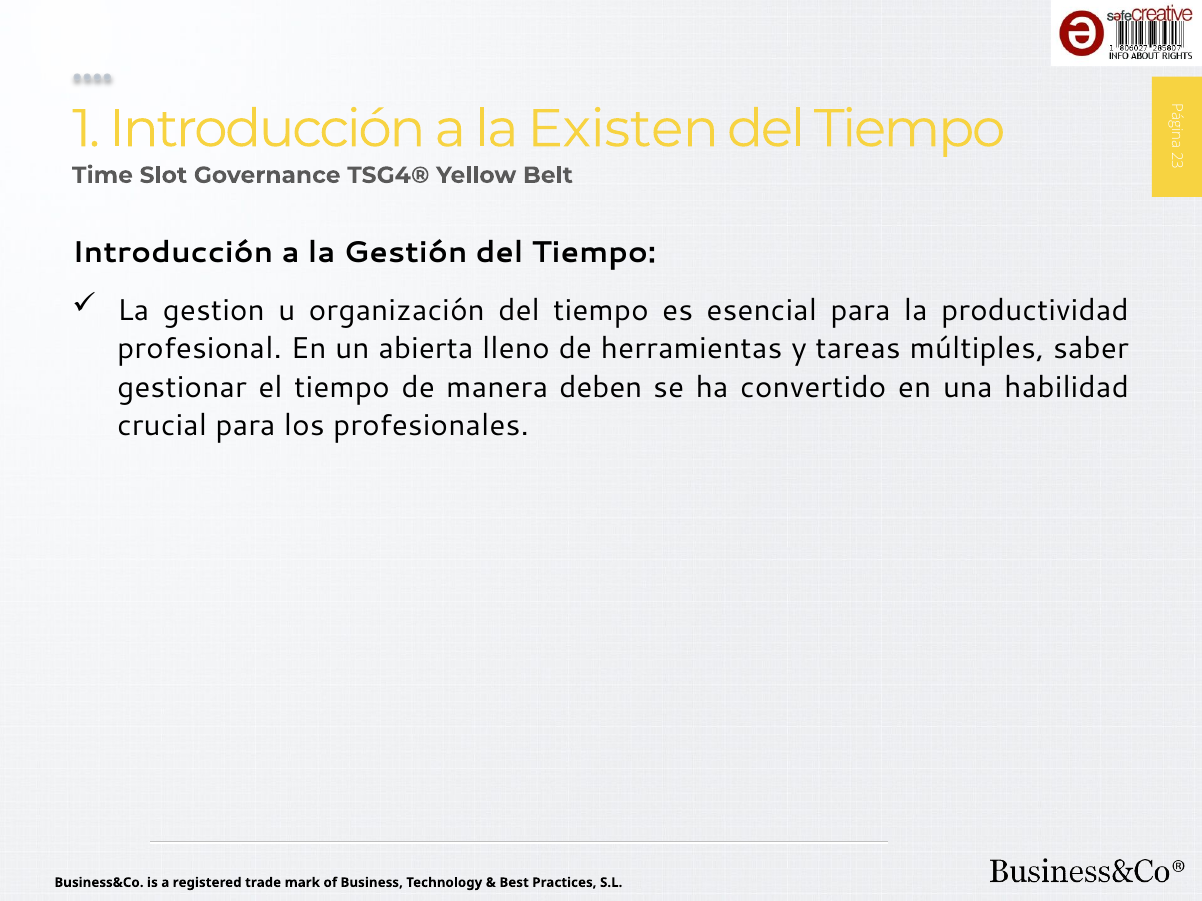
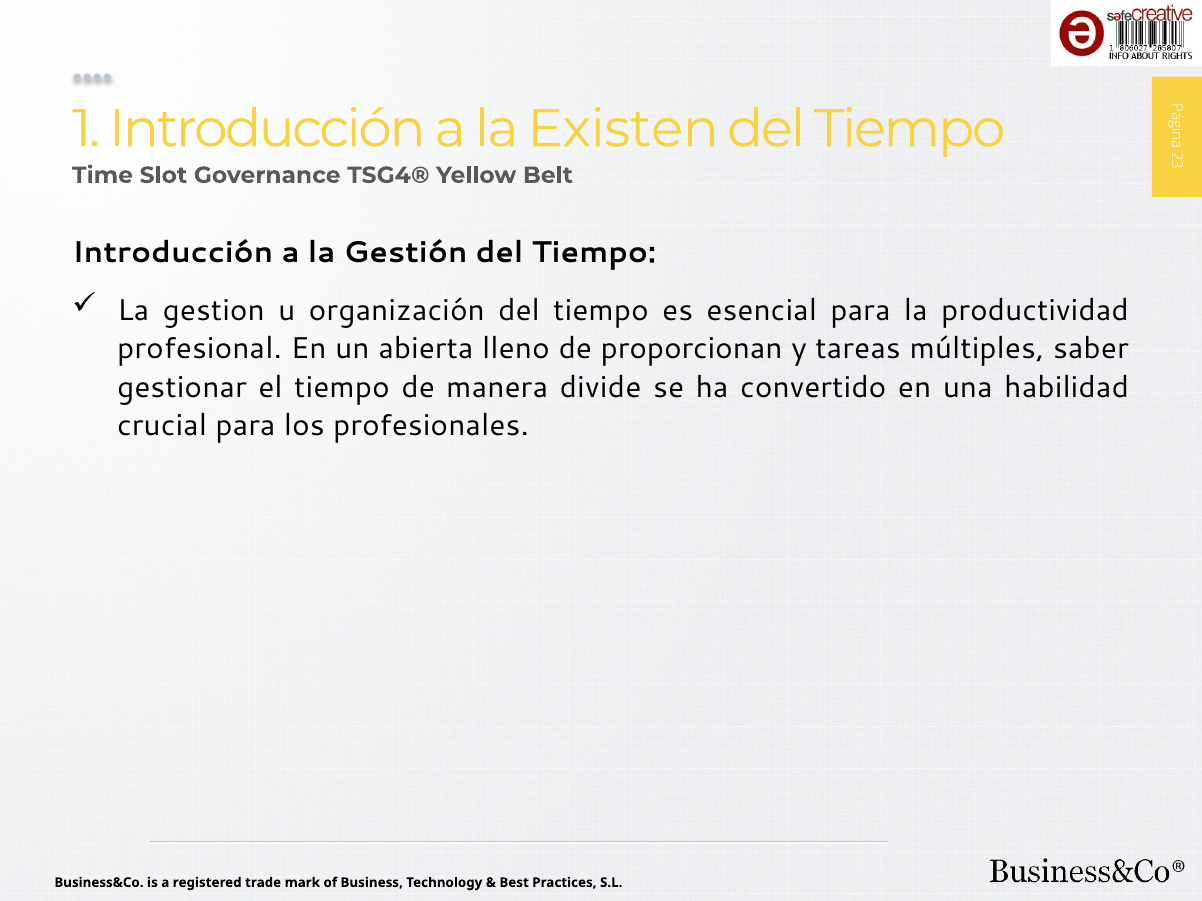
herramientas: herramientas -> proporcionan (692, 349)
deben: deben -> divide (601, 387)
